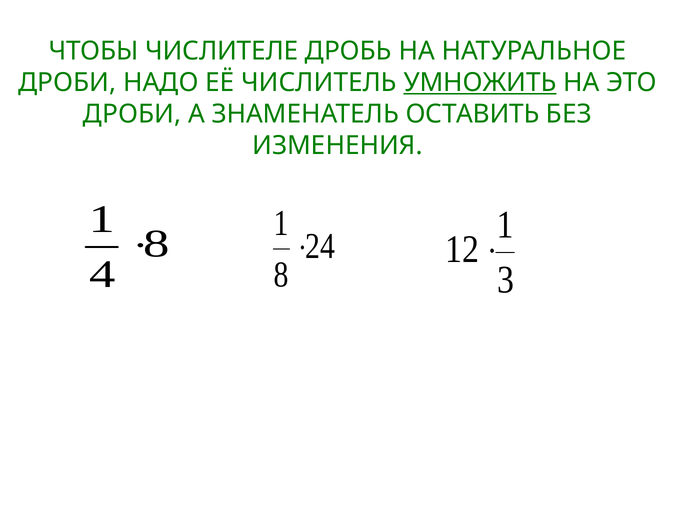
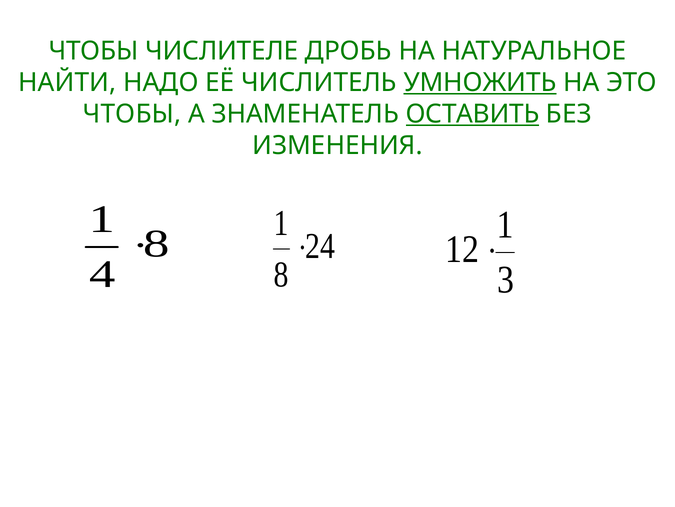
ДРОБИ: ДРОБИ -> НАЙТИ (67, 82)
ДРОБИ: ДРОБИ -> ЧТОБЫ (132, 114)
ОСТАВИТЬ underline: none -> present (473, 114)
